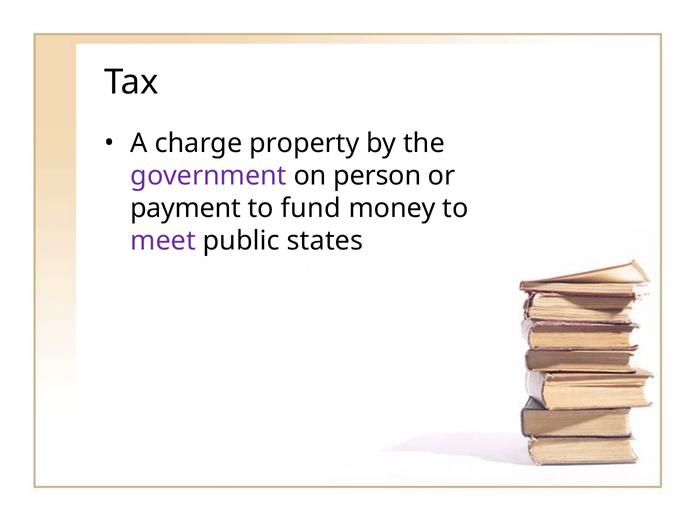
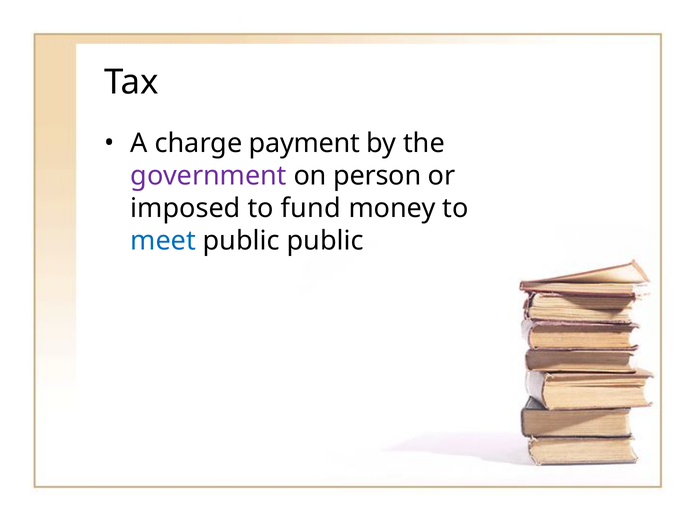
property: property -> payment (304, 143)
payment: payment -> imposed (186, 208)
meet colour: purple -> blue (163, 241)
public states: states -> public (325, 241)
